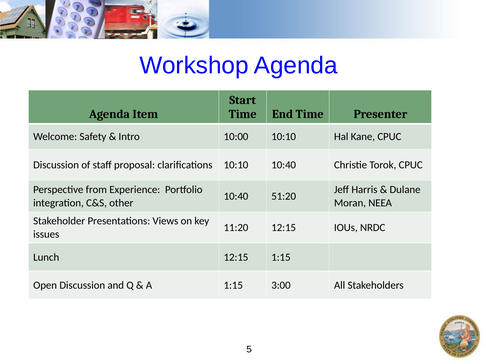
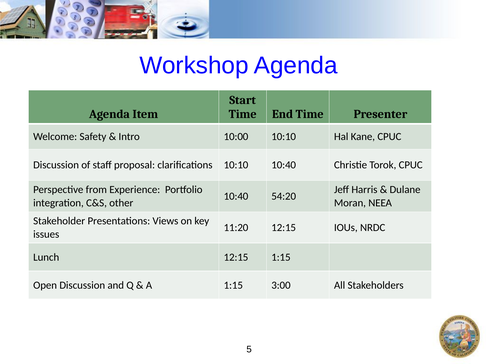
51:20: 51:20 -> 54:20 (284, 197)
